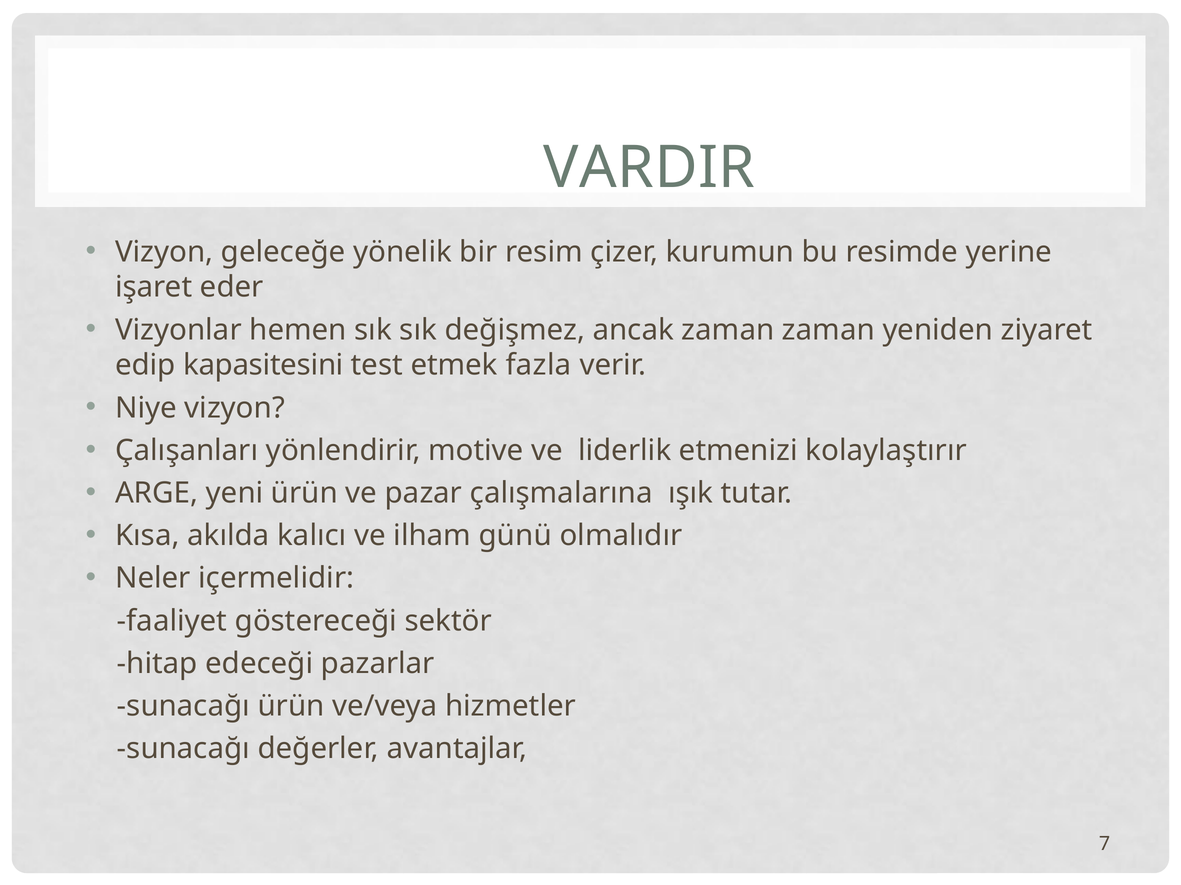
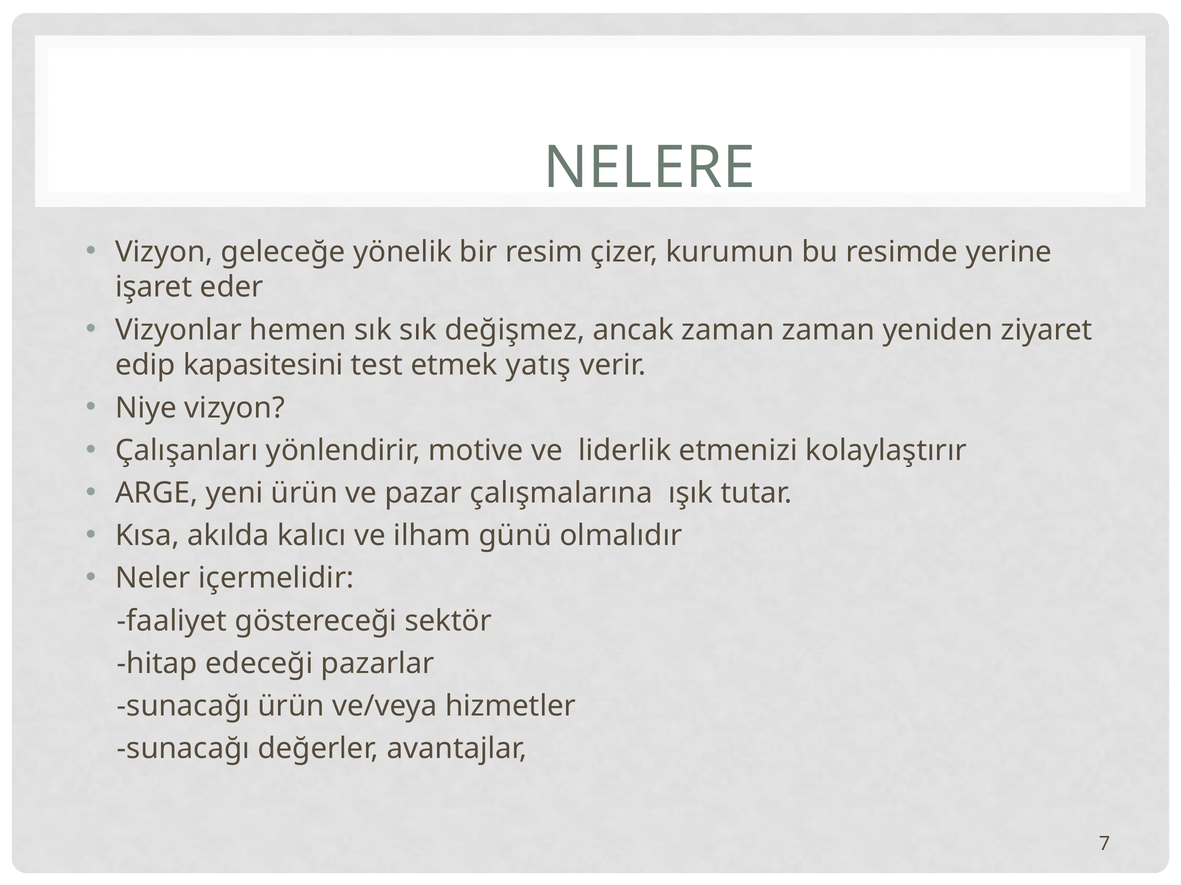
VARDIR: VARDIR -> NELERE (649, 168)
fazla: fazla -> yatış (539, 366)
